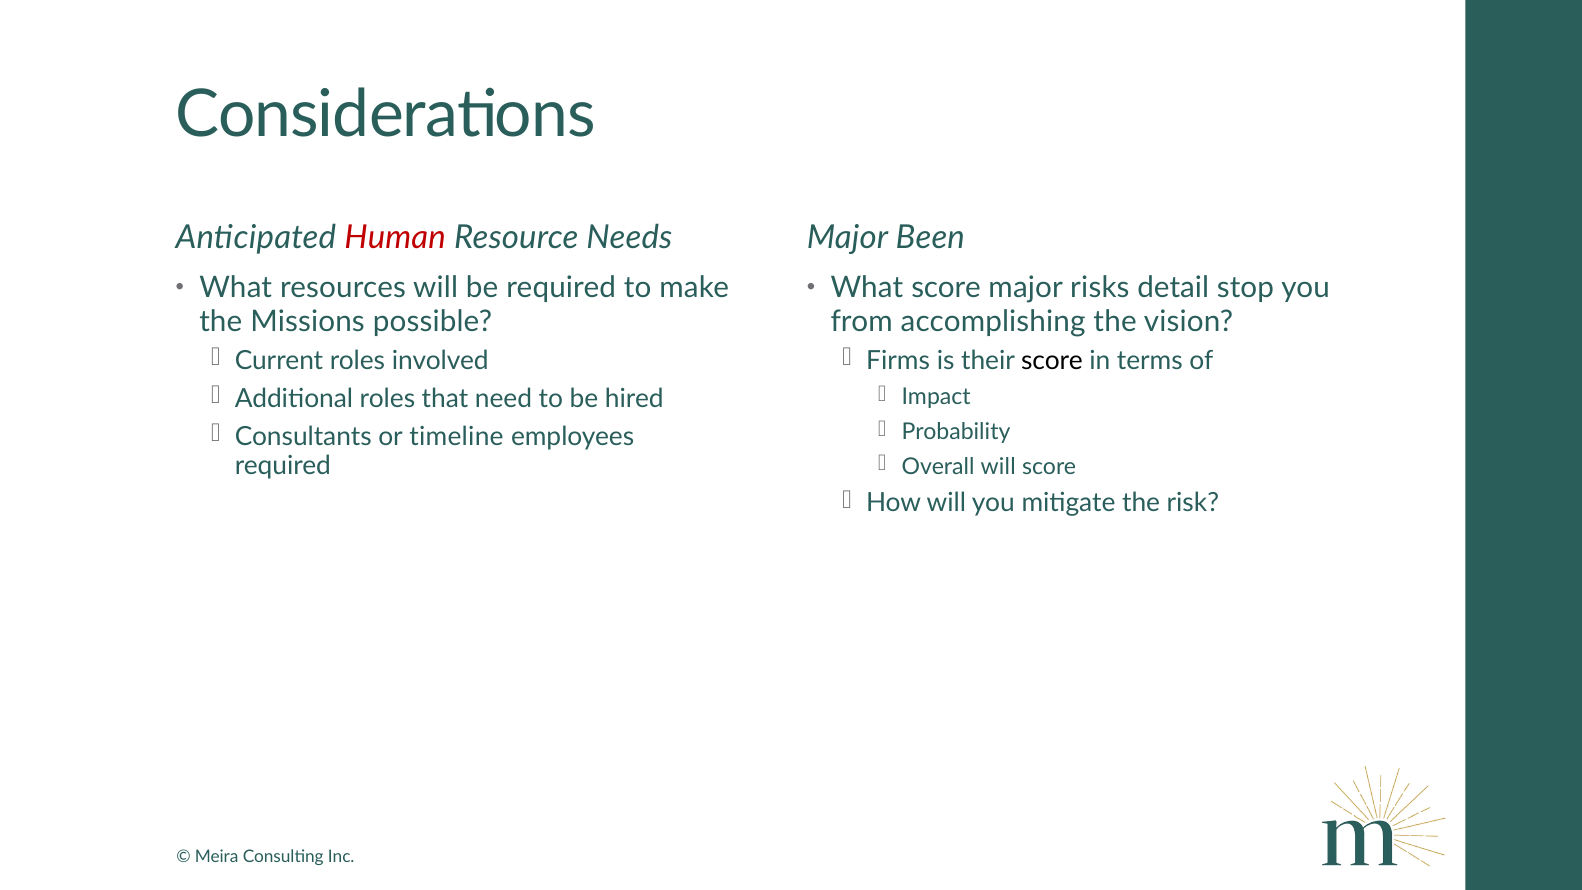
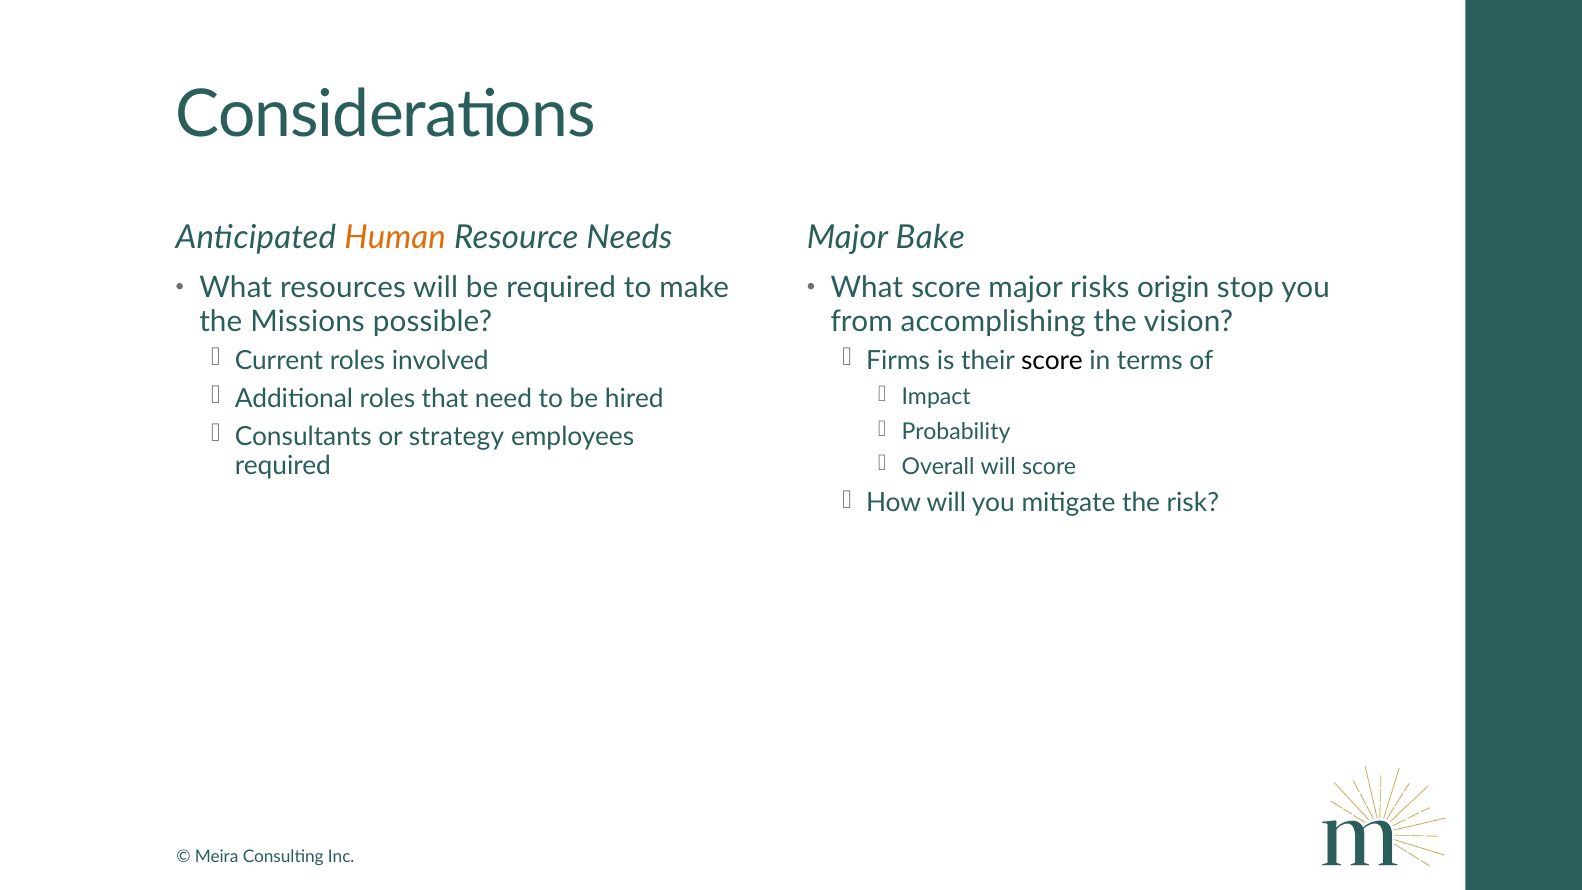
Human colour: red -> orange (395, 238)
Been: Been -> Bake (930, 238)
detail: detail -> origin (1173, 288)
timeline: timeline -> strategy (457, 437)
